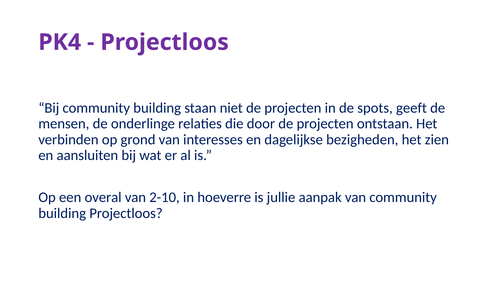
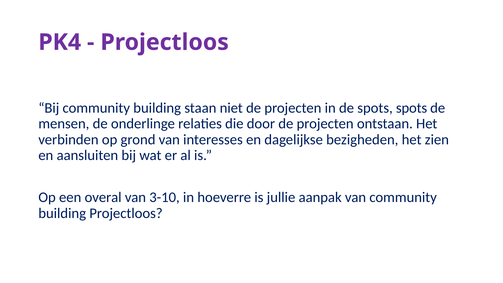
spots geeft: geeft -> spots (412, 108)
2-10: 2-10 -> 3-10 (164, 197)
